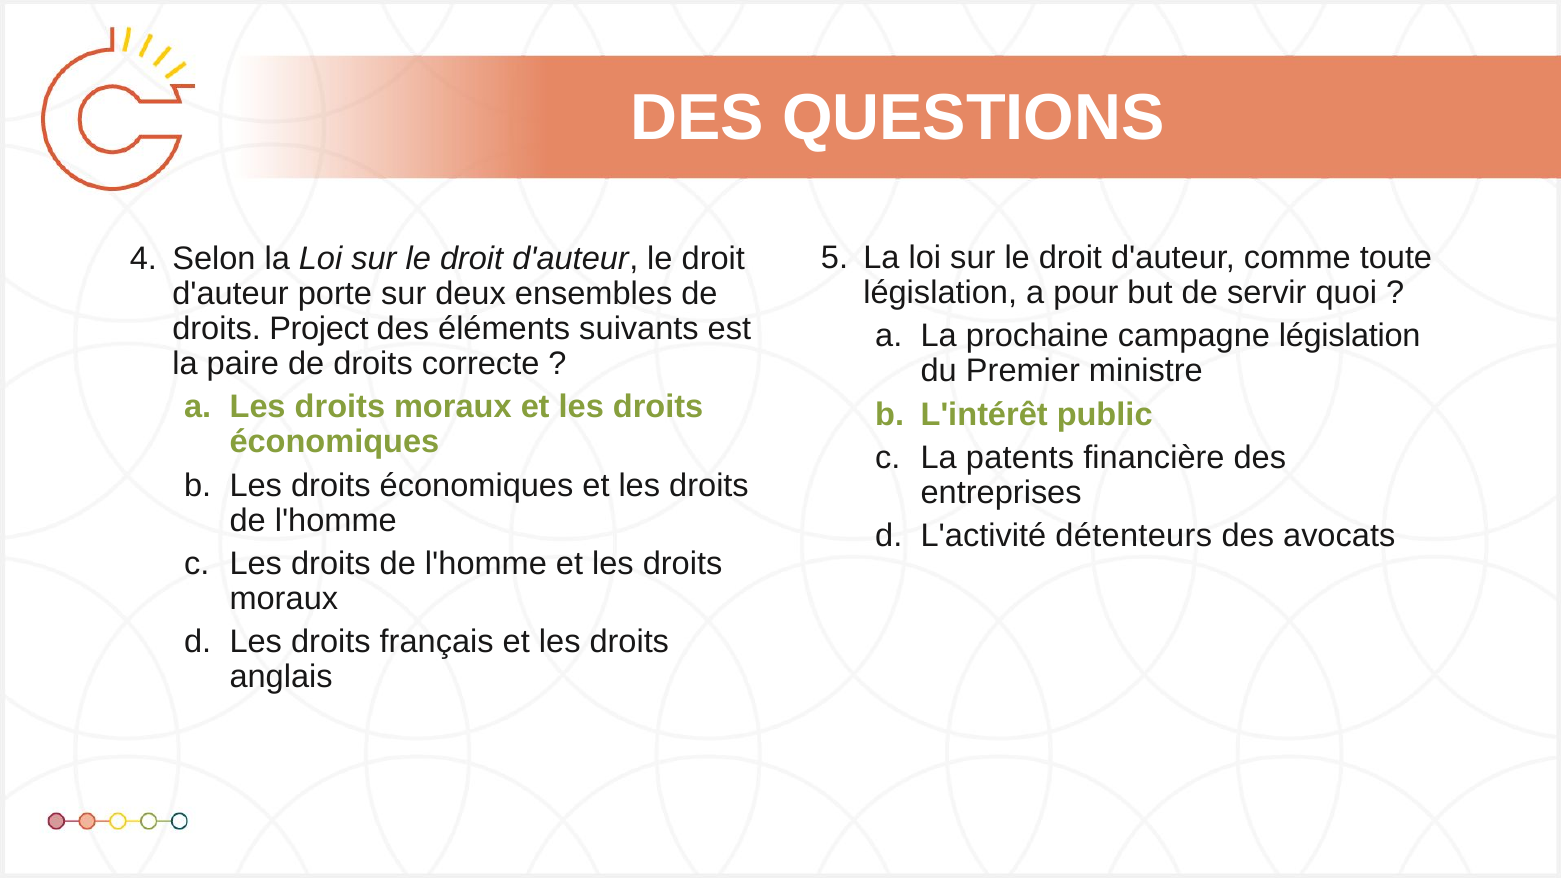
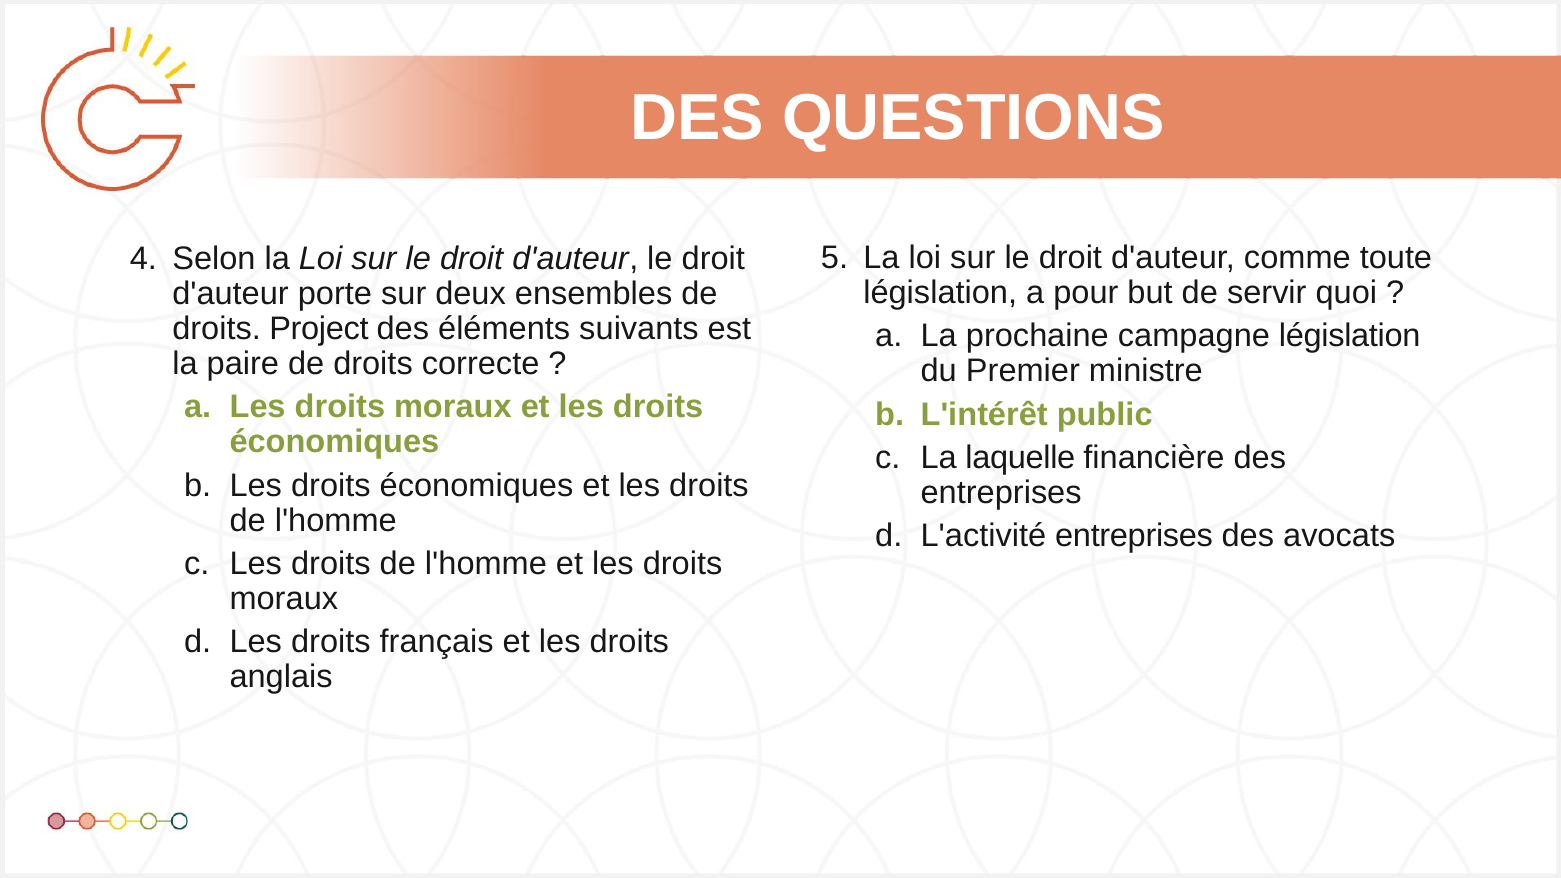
patents: patents -> laquelle (1020, 458)
L'activité détenteurs: détenteurs -> entreprises (1134, 536)
